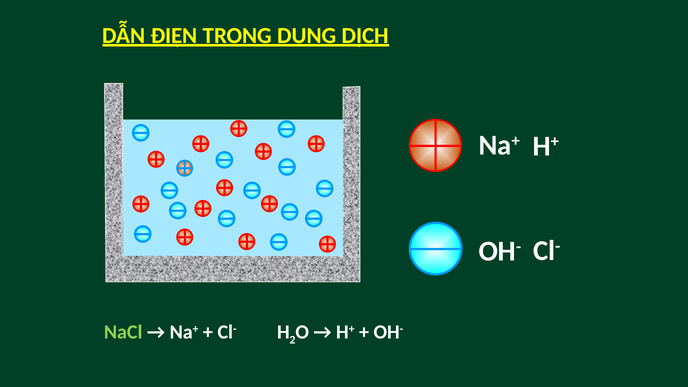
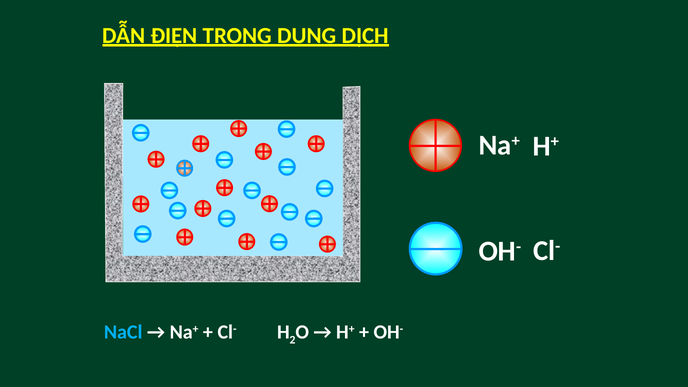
NaCl colour: light green -> light blue (123, 332)
